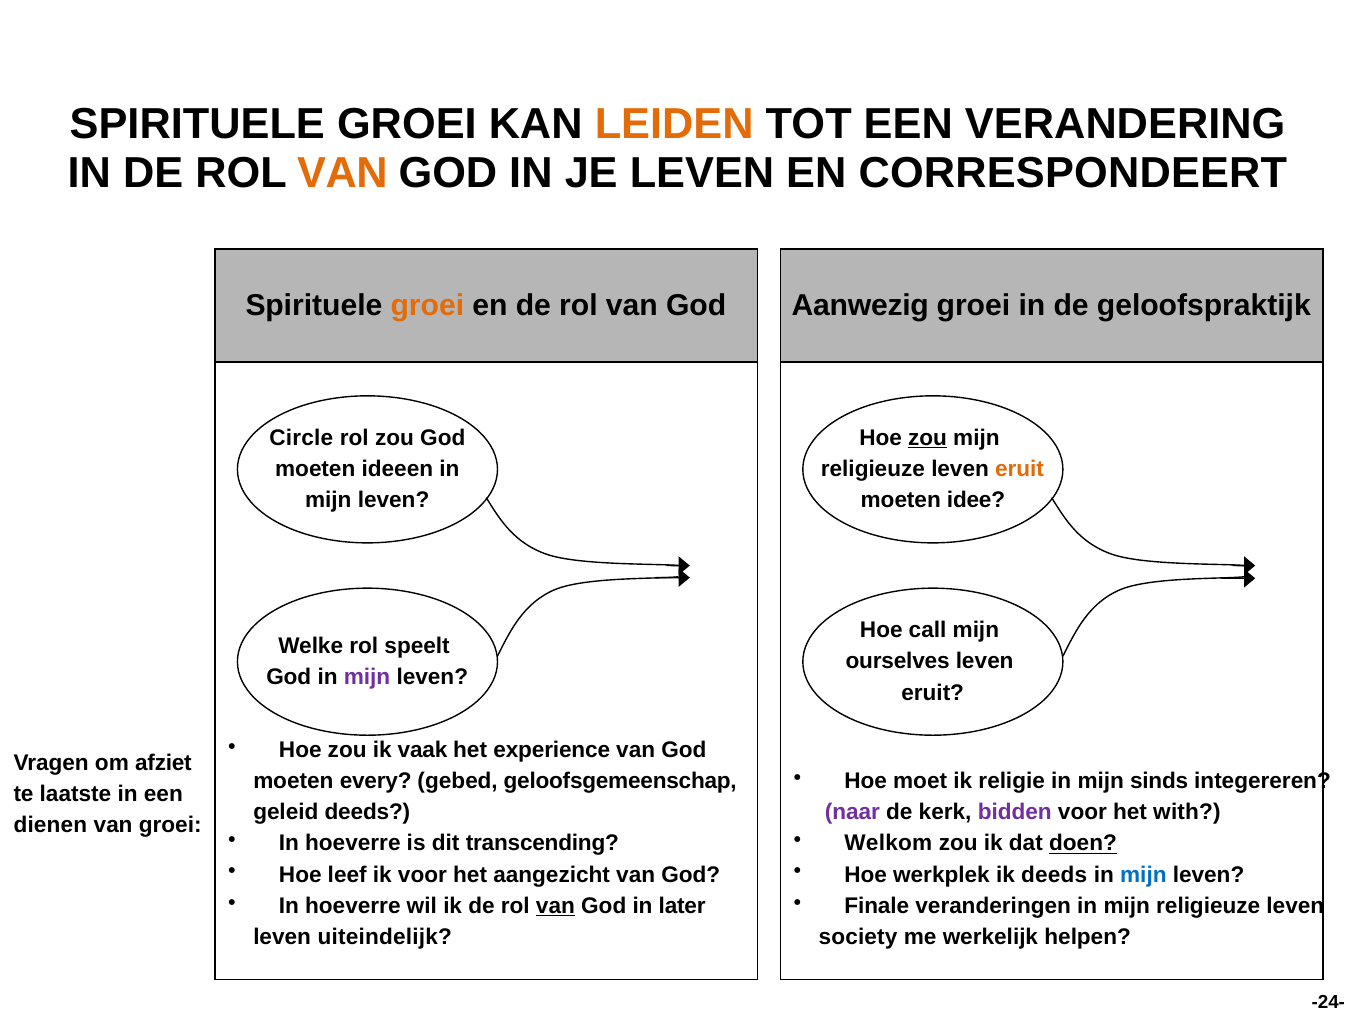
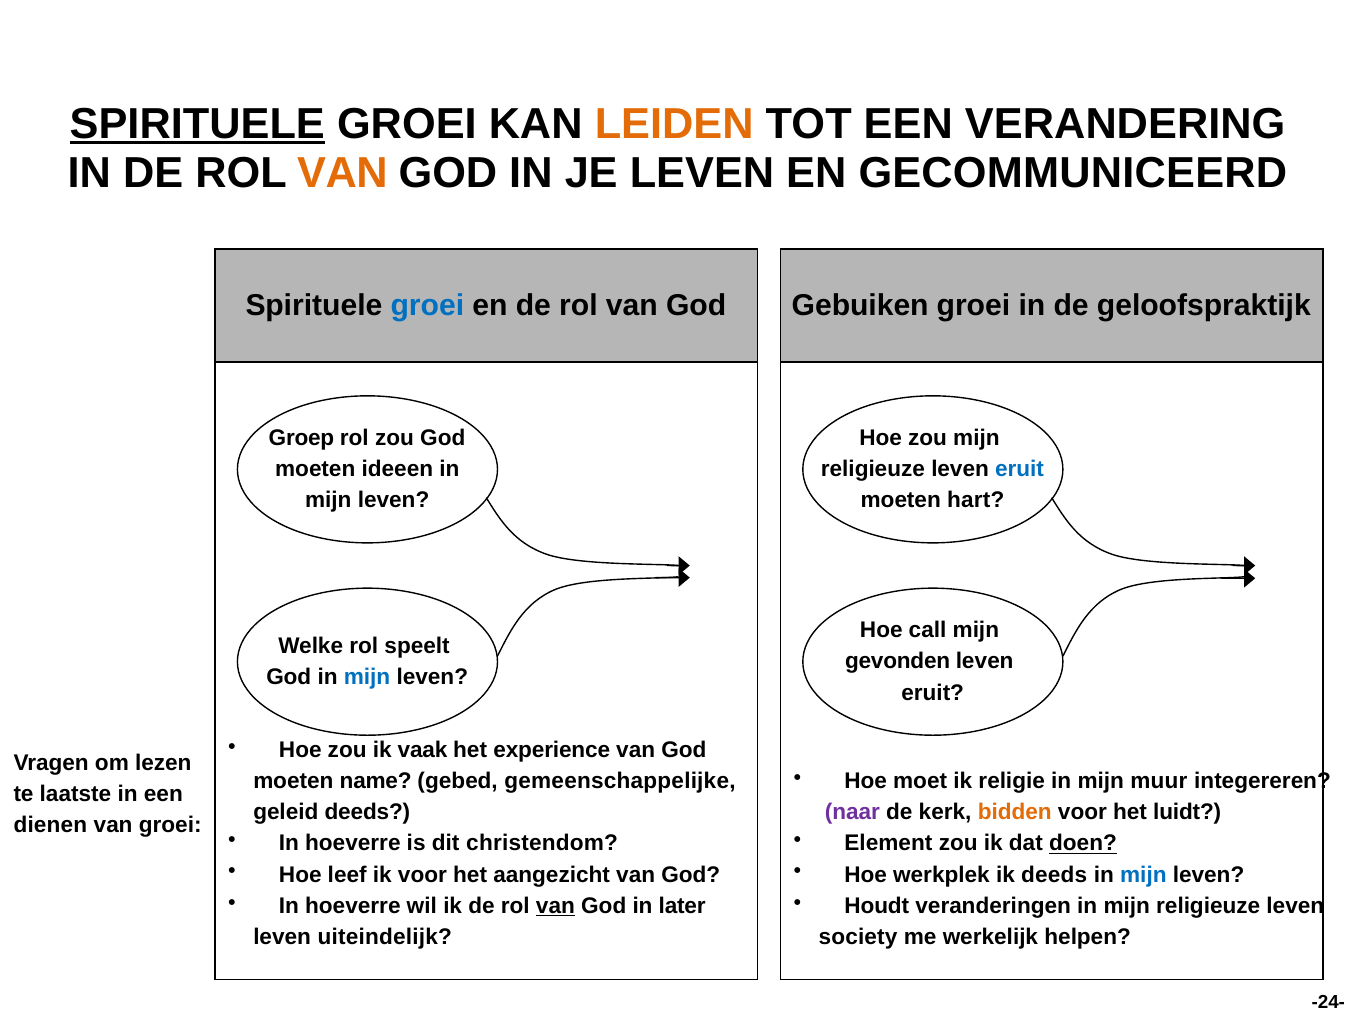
SPIRITUELE underline: none -> present (197, 124)
CORRESPONDEERT: CORRESPONDEERT -> GECOMMUNICEERD (1073, 173)
groei colour: orange -> blue (427, 305)
Aanwezig: Aanwezig -> Gebuiken (860, 305)
Circle: Circle -> Groep (301, 438)
zou underline: present -> none (927, 438)
eruit colour: orange -> blue (1020, 469)
idee: idee -> hart (976, 500)
ourselves: ourselves -> gevonden (898, 661)
mijn colour: purple -> blue (367, 677)
afziet: afziet -> lezen (163, 763)
sinds: sinds -> muur (1159, 781)
every: every -> name (376, 781)
geloofsgemeenschap: geloofsgemeenschap -> gemeenschappelijke (620, 781)
bidden colour: purple -> orange (1015, 812)
with: with -> luidt (1187, 812)
transcending: transcending -> christendom (542, 843)
Welkom: Welkom -> Element (888, 843)
Finale: Finale -> Houdt (877, 906)
